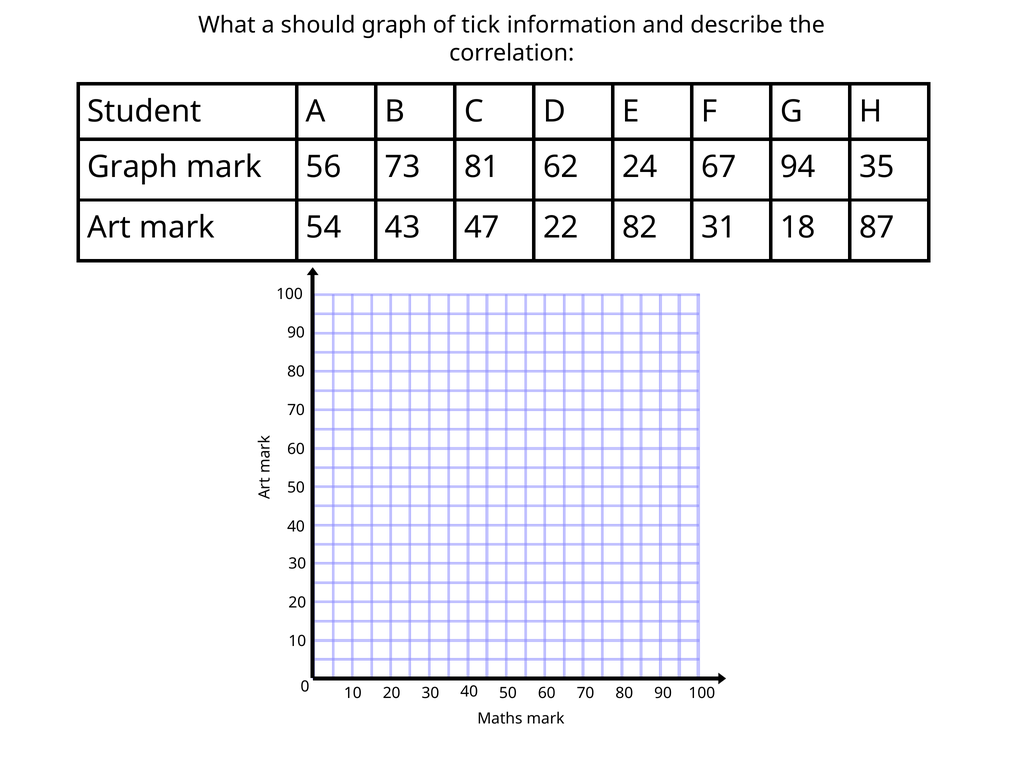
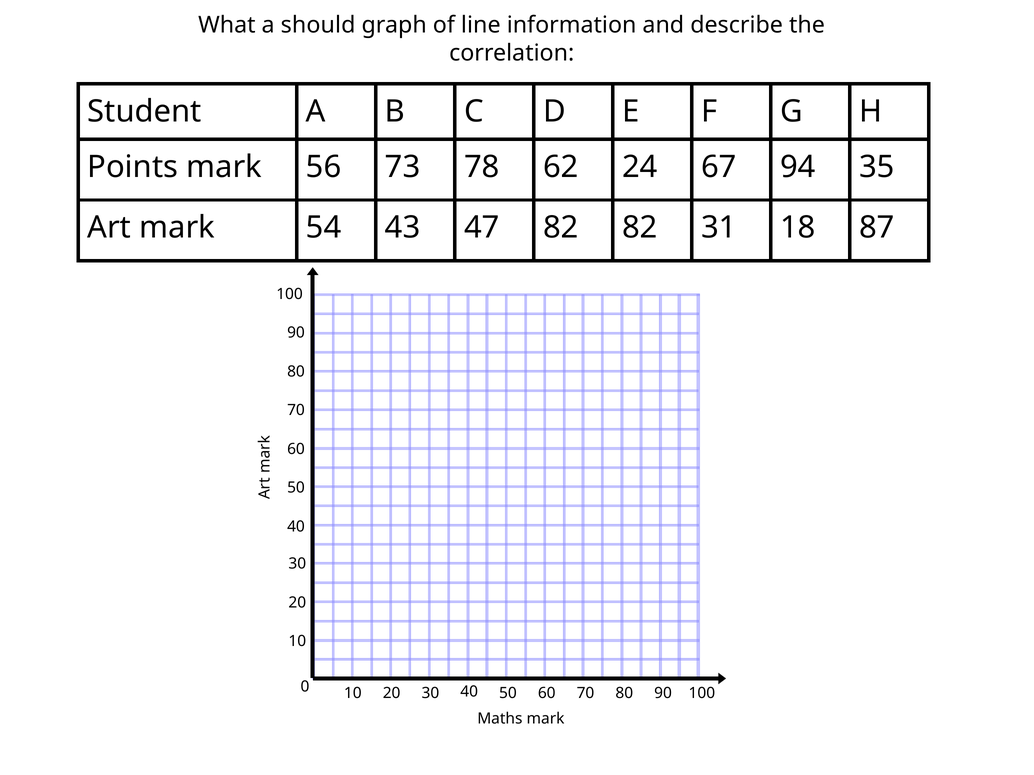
tick: tick -> line (481, 25)
Graph: Graph -> Points (133, 167)
81: 81 -> 78 (482, 167)
47 22: 22 -> 82 (561, 228)
